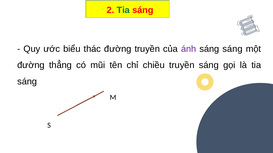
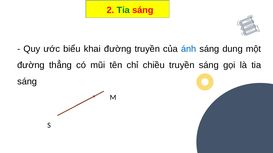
thác: thác -> khai (92, 49)
ánh colour: purple -> blue (189, 49)
sáng sáng: sáng -> dung (233, 49)
